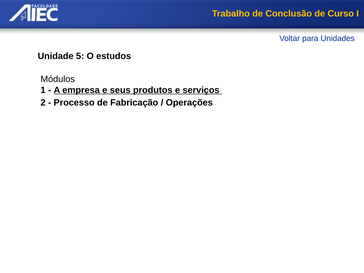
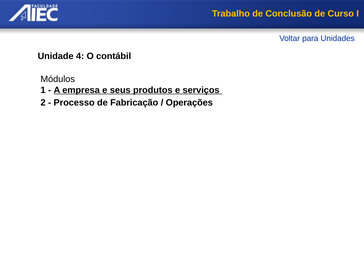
5: 5 -> 4 (80, 56)
estudos: estudos -> contábil (114, 56)
